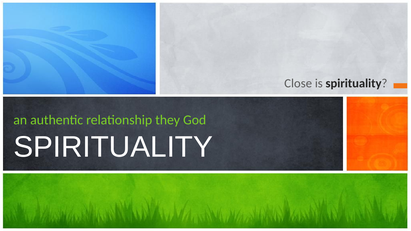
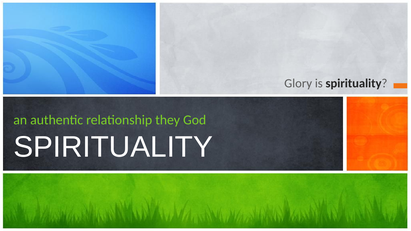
Close: Close -> Glory (298, 83)
